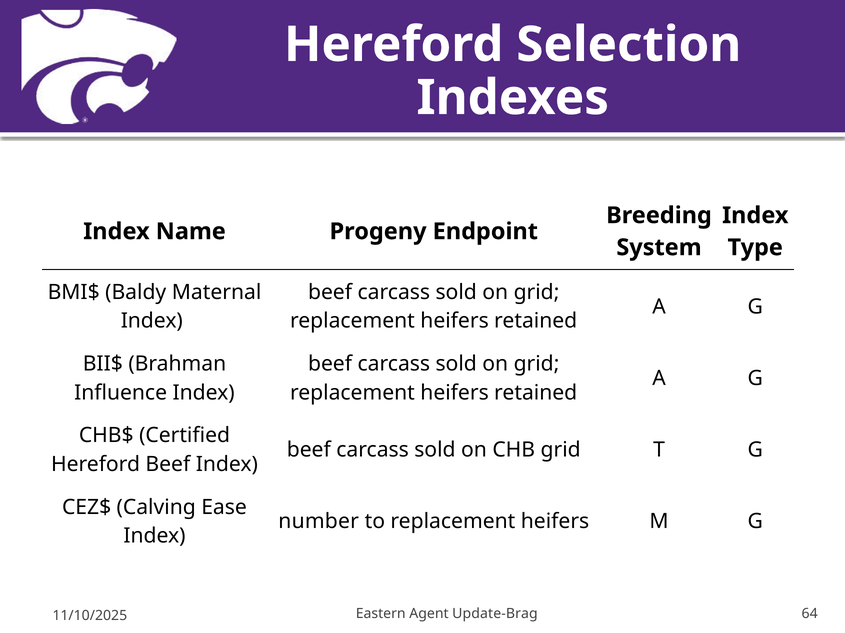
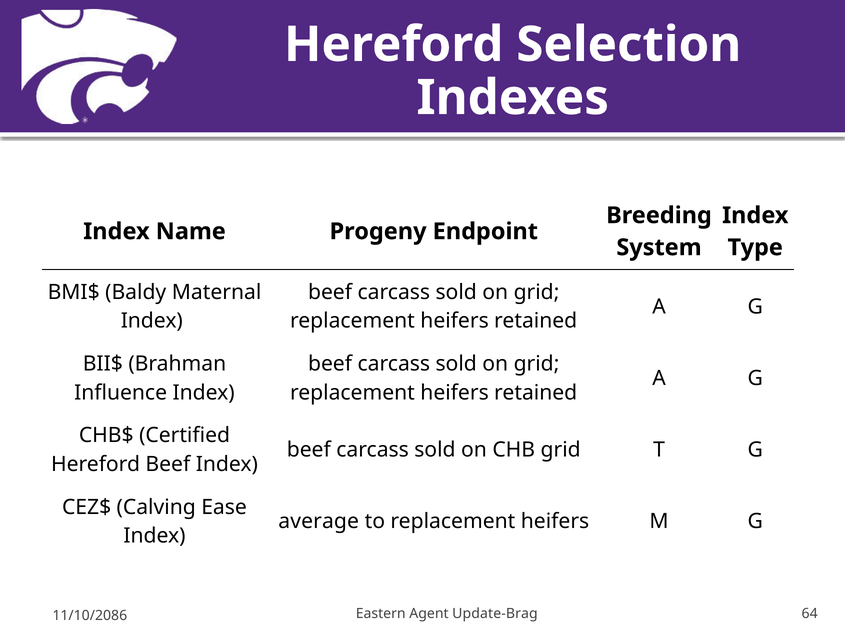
number: number -> average (319, 522)
11/10/2025: 11/10/2025 -> 11/10/2086 (90, 616)
